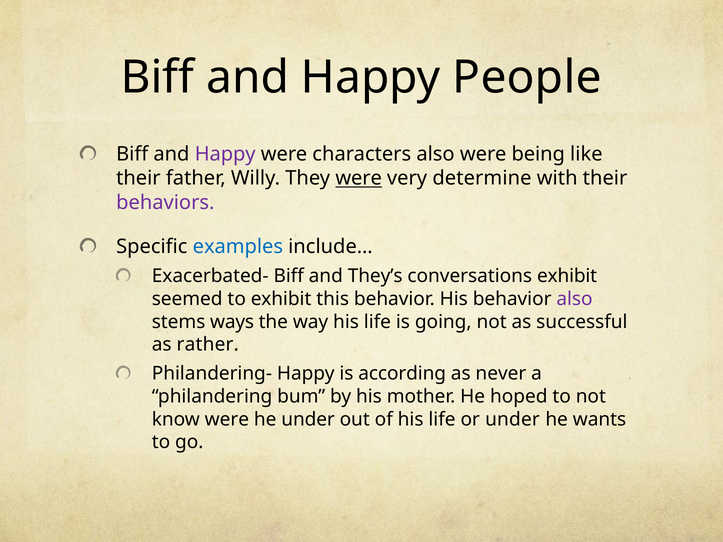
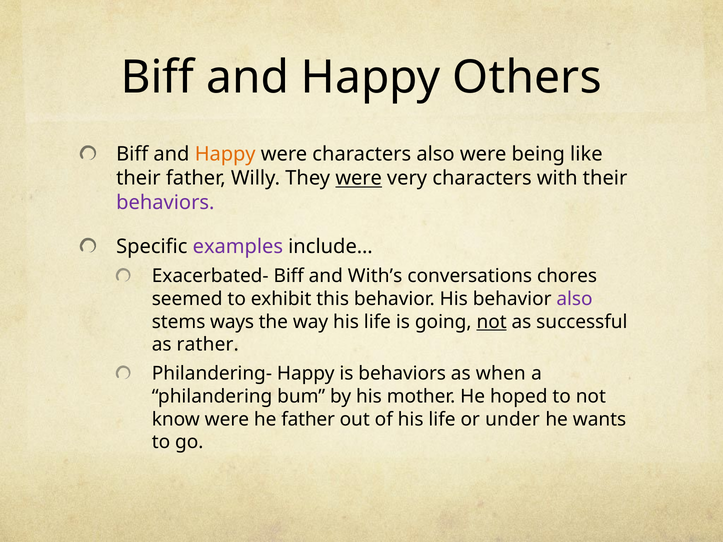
People: People -> Others (527, 77)
Happy colour: purple -> orange (225, 154)
very determine: determine -> characters (482, 178)
examples colour: blue -> purple (238, 247)
They’s: They’s -> With’s (375, 276)
conversations exhibit: exhibit -> chores (567, 276)
not underline: none -> present (492, 322)
is according: according -> behaviors (402, 374)
never: never -> when (501, 374)
he under: under -> father (308, 420)
